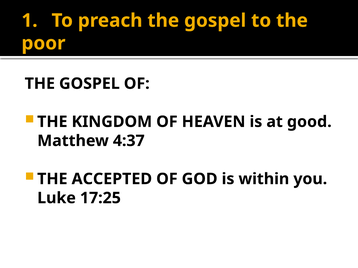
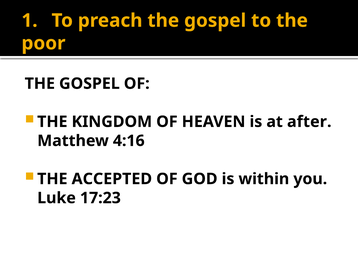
good: good -> after (309, 122)
4:37: 4:37 -> 4:16 (129, 141)
17:25: 17:25 -> 17:23 (100, 198)
